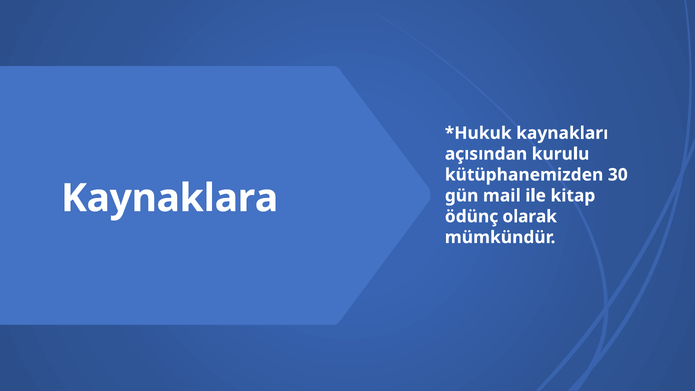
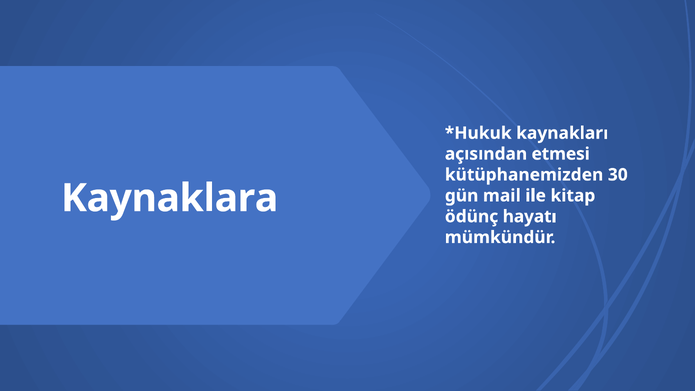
kurulu: kurulu -> etmesi (561, 154)
olarak: olarak -> hayatı (530, 216)
